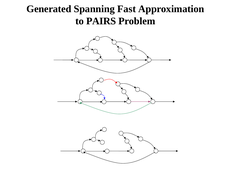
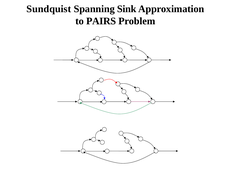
Generated: Generated -> Sundquist (49, 9)
Fast: Fast -> Sink (127, 9)
